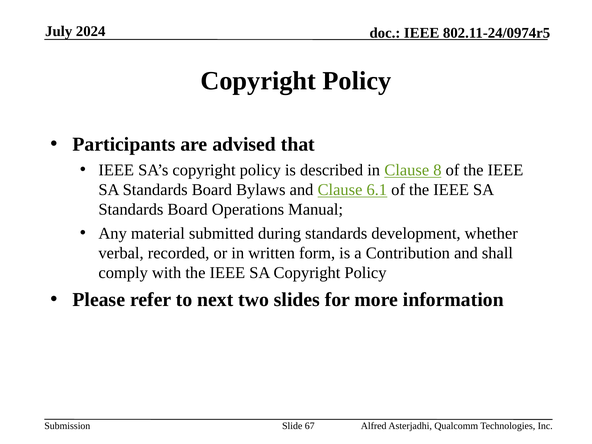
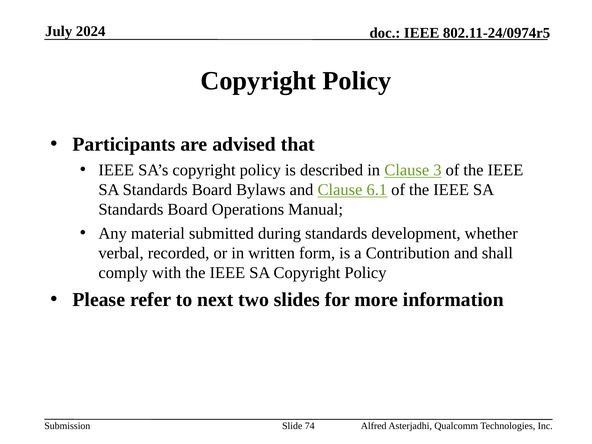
8: 8 -> 3 (437, 170)
67: 67 -> 74 (310, 426)
